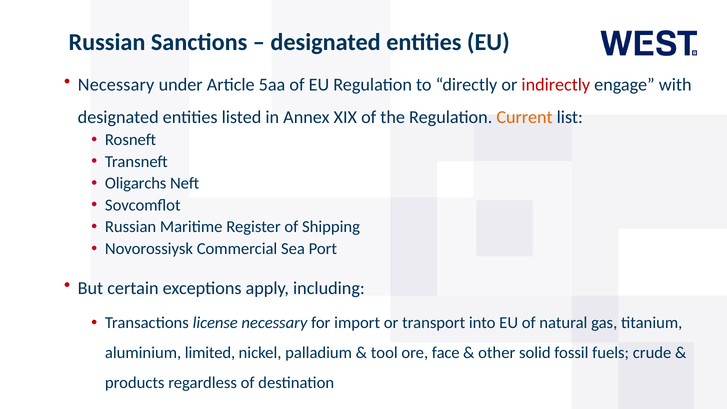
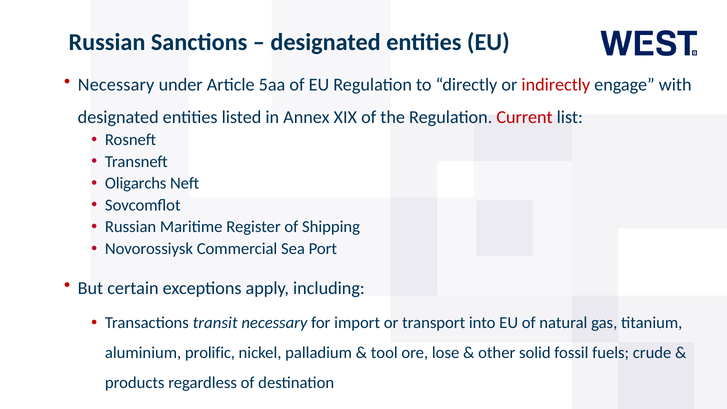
Current colour: orange -> red (525, 117)
license: license -> transit (215, 323)
limited: limited -> prolific (210, 353)
face: face -> lose (446, 353)
